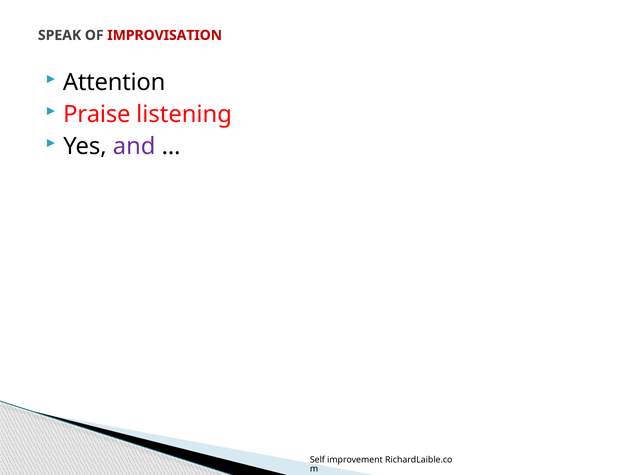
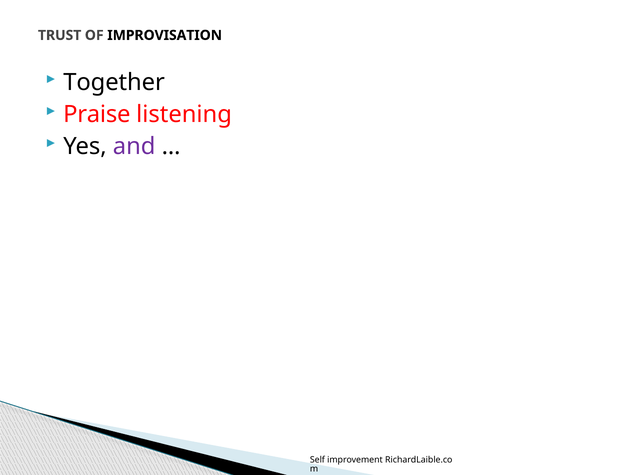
SPEAK: SPEAK -> TRUST (60, 35)
IMPROVISATION colour: red -> black (165, 35)
Attention: Attention -> Together (114, 82)
